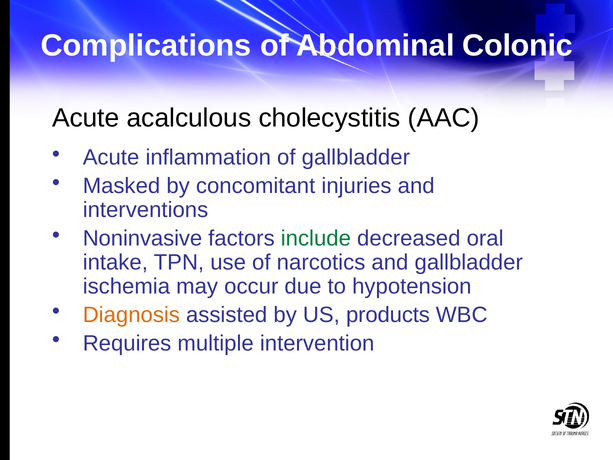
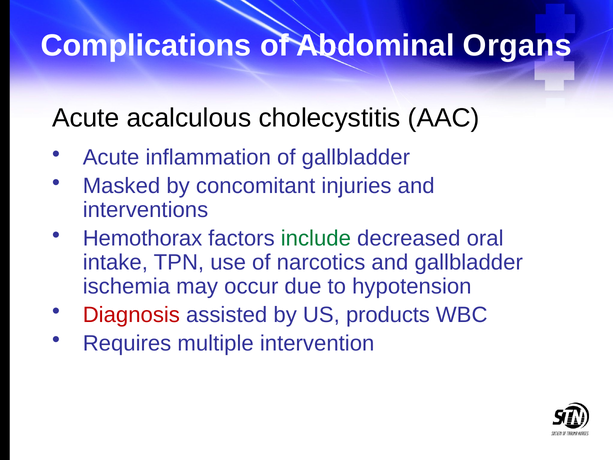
Colonic: Colonic -> Organs (517, 46)
Noninvasive: Noninvasive -> Hemothorax (142, 238)
Diagnosis colour: orange -> red (131, 315)
